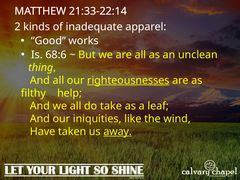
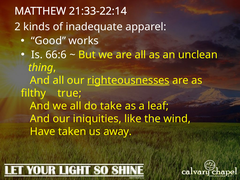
68:6: 68:6 -> 66:6 (56, 55)
help: help -> true (69, 93)
away underline: present -> none (118, 132)
